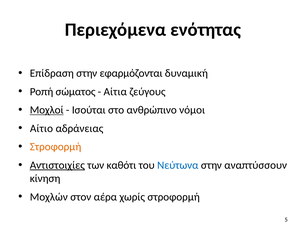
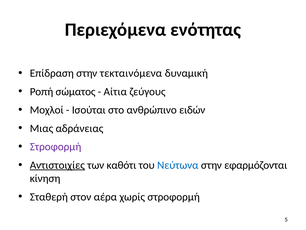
εφαρμόζονται: εφαρμόζονται -> τεκταινόμενα (131, 73)
Μοχλοί underline: present -> none (47, 110)
νόμοι: νόμοι -> ειδών (192, 110)
Αίτιο: Αίτιο -> Μιας (42, 128)
Στροφορμή colour: orange -> purple (56, 146)
αναπτύσσουν: αναπτύσσουν -> εφαρμόζονται (256, 165)
Μοχλών: Μοχλών -> Σταθερή (49, 196)
